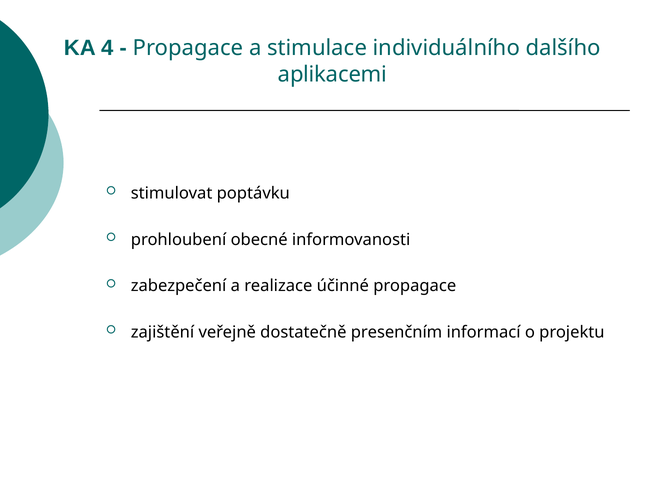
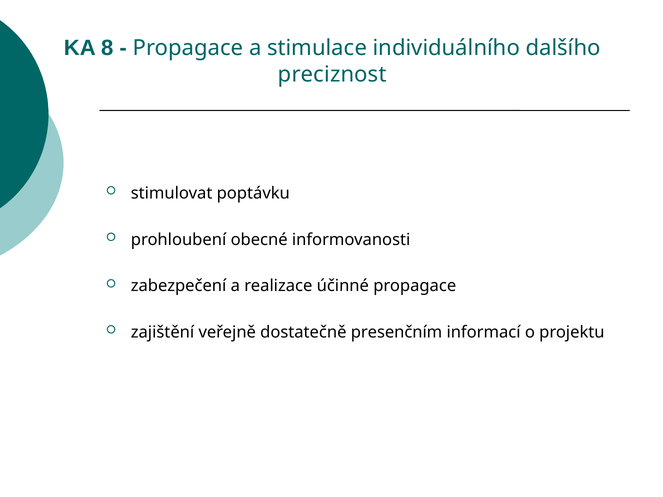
4: 4 -> 8 (107, 48)
aplikacemi: aplikacemi -> preciznost (332, 74)
